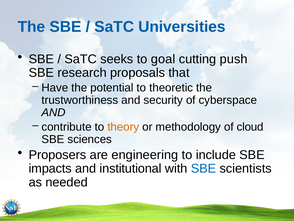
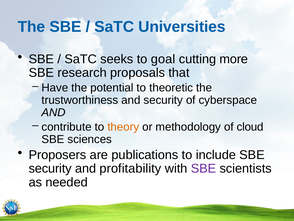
push: push -> more (234, 59)
engineering: engineering -> publications (145, 155)
impacts: impacts -> security (50, 168)
institutional: institutional -> profitability (130, 168)
SBE colour: blue -> purple (204, 168)
